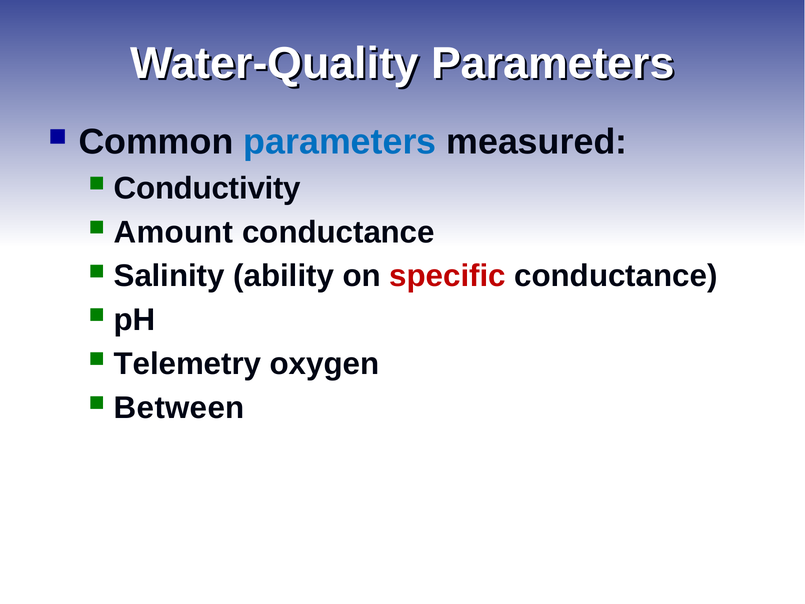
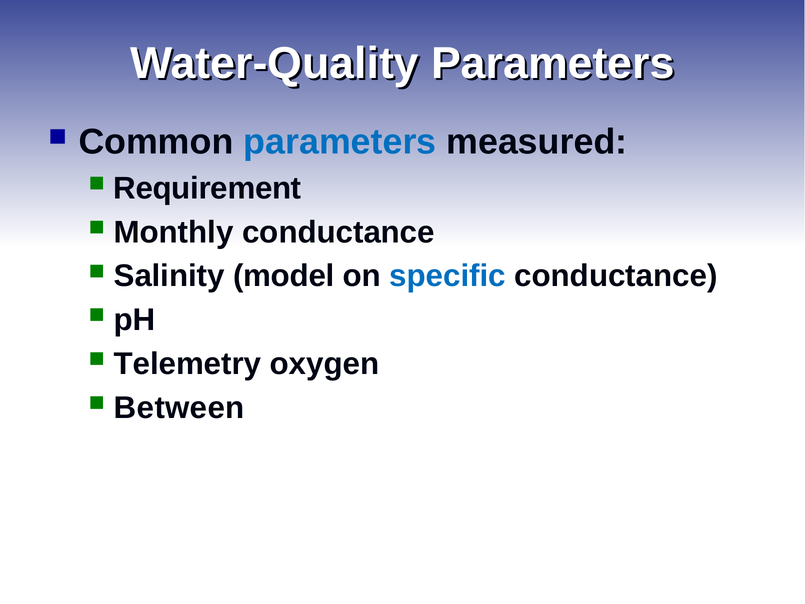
Conductivity: Conductivity -> Requirement (207, 188)
Amount: Amount -> Monthly (174, 232)
ability: ability -> model (284, 276)
specific colour: red -> blue (448, 276)
